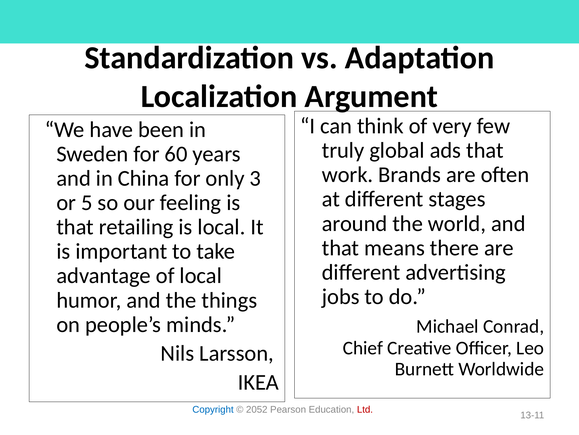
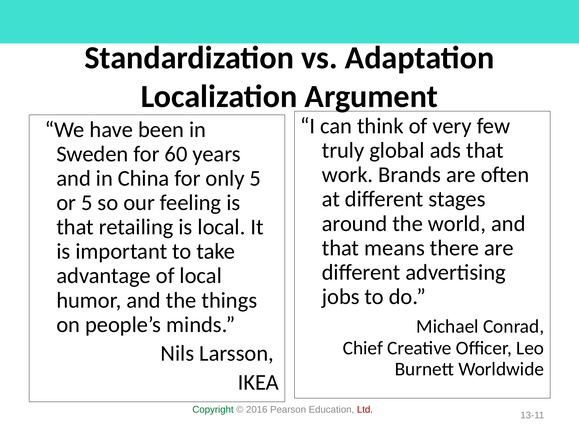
only 3: 3 -> 5 (255, 178)
Copyright colour: blue -> green (213, 409)
2052: 2052 -> 2016 (257, 409)
